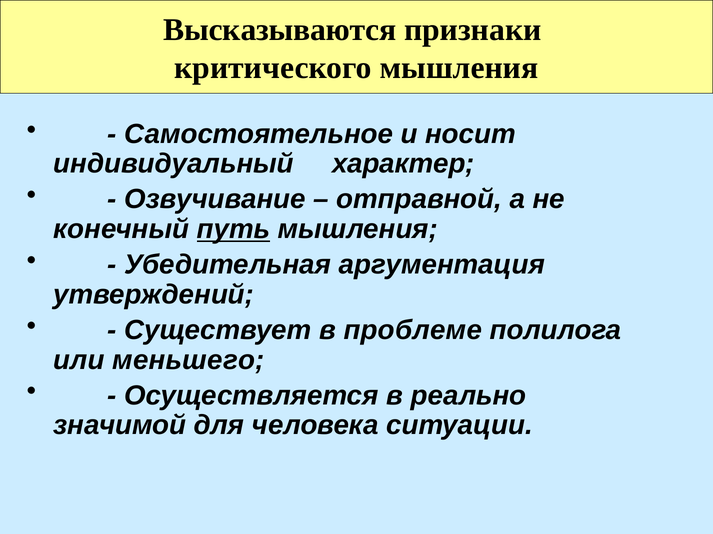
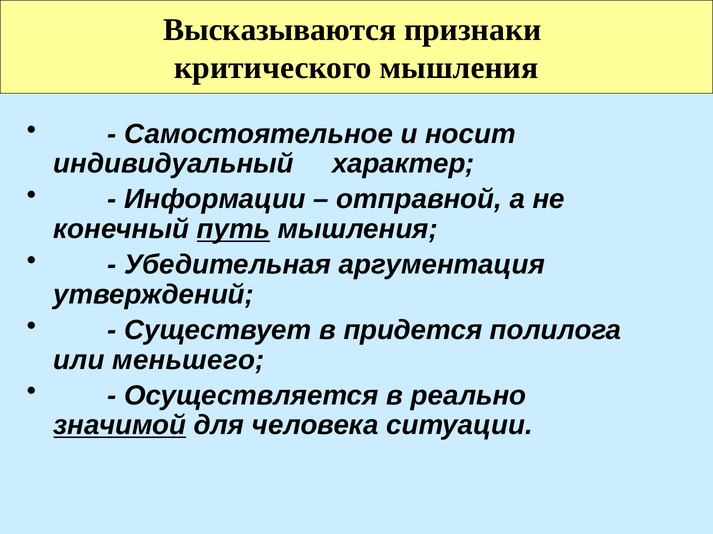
Озвучивание: Озвучивание -> Информации (215, 200)
проблеме: проблеме -> придется (413, 331)
значимой underline: none -> present (120, 426)
